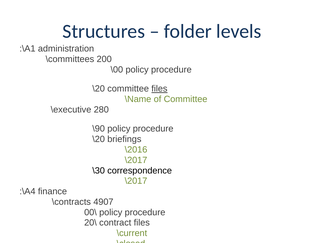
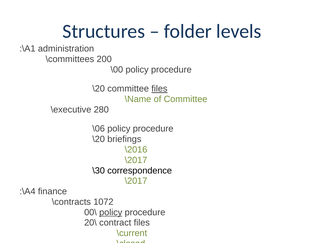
\90: \90 -> \06 (99, 129)
4907: 4907 -> 1072 (103, 202)
policy underline: none -> present (111, 212)
